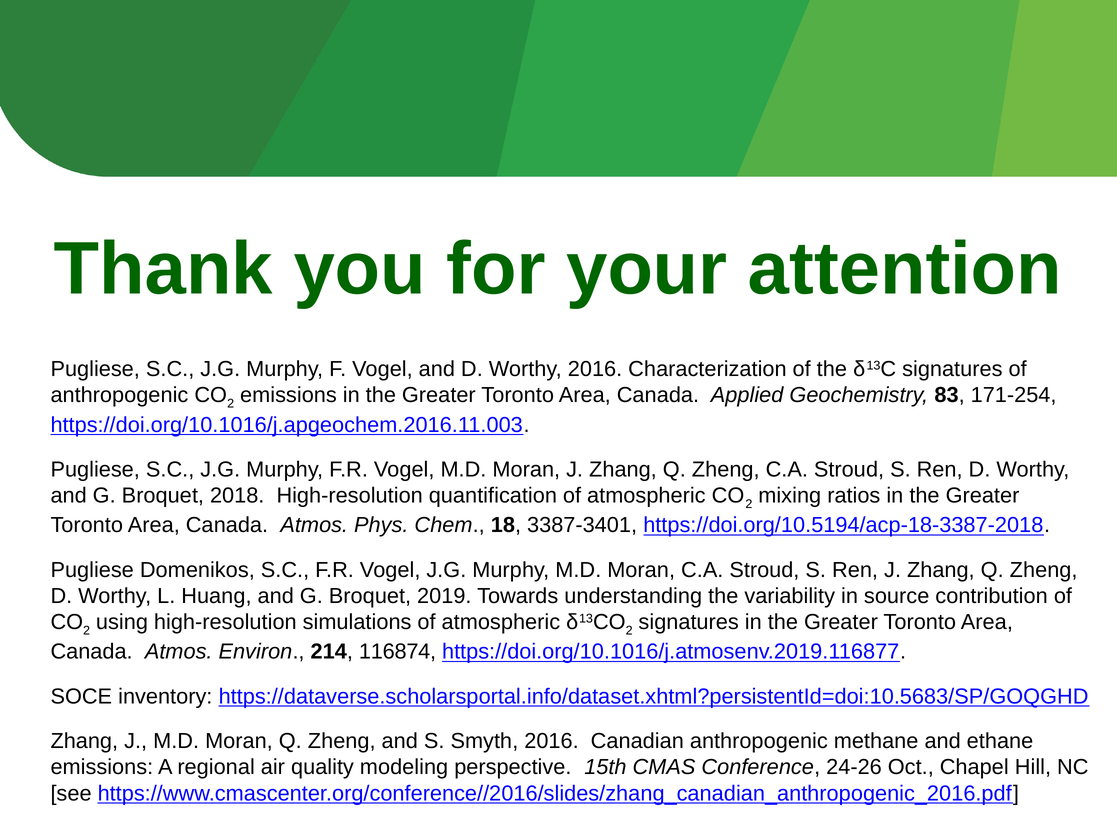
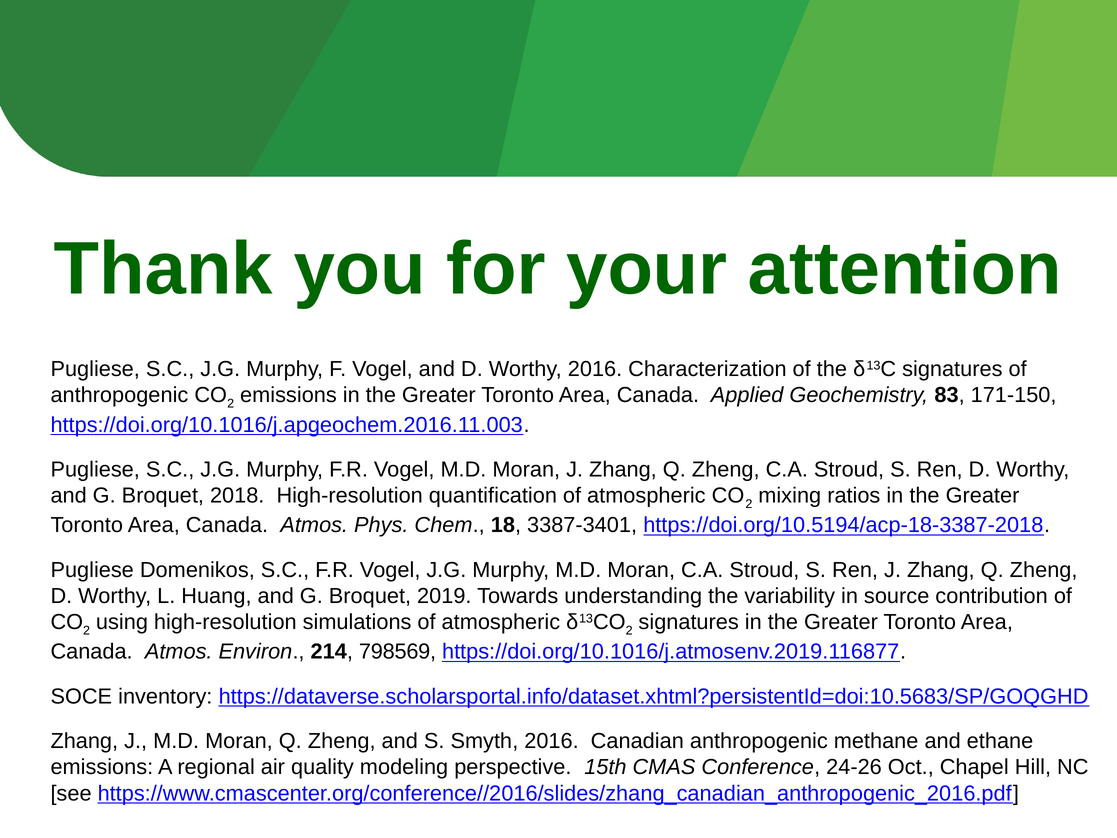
171-254: 171-254 -> 171-150 (1014, 395)
116874: 116874 -> 798569 (398, 652)
